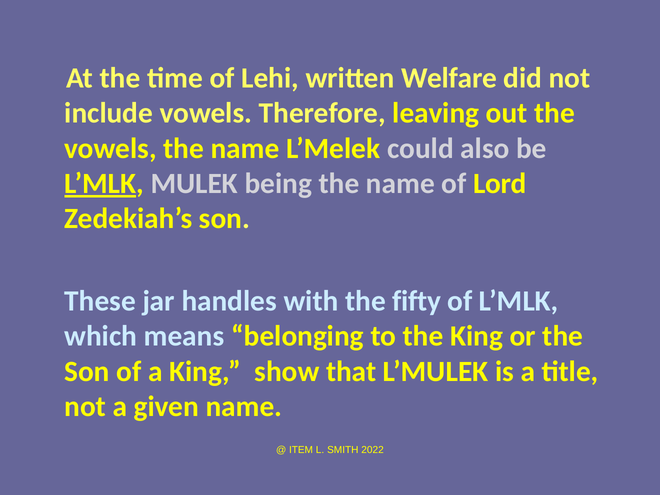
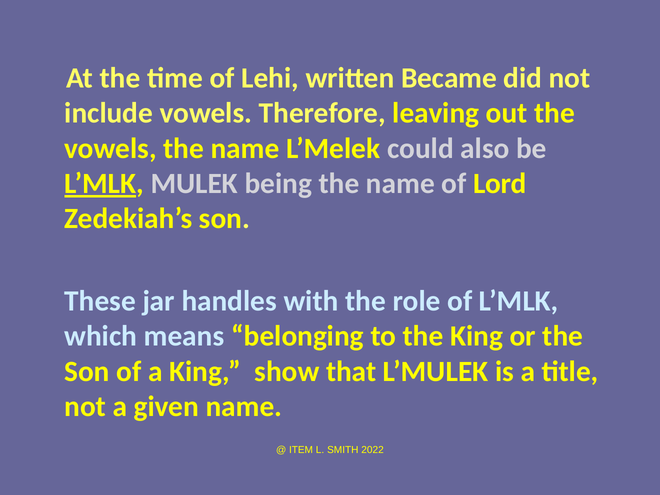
Welfare: Welfare -> Became (449, 78)
fifty: fifty -> role (417, 301)
